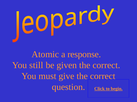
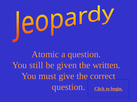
a response: response -> question (84, 55)
given the correct: correct -> written (106, 66)
